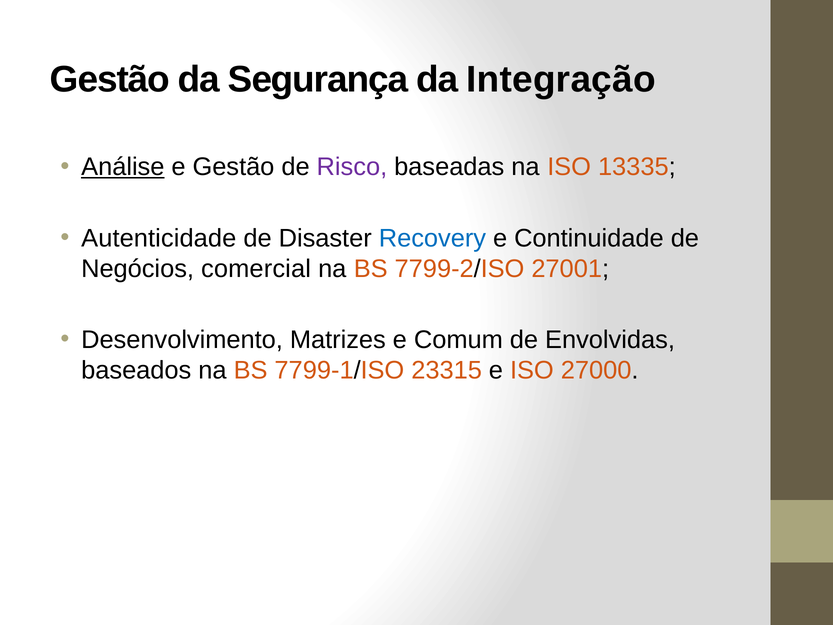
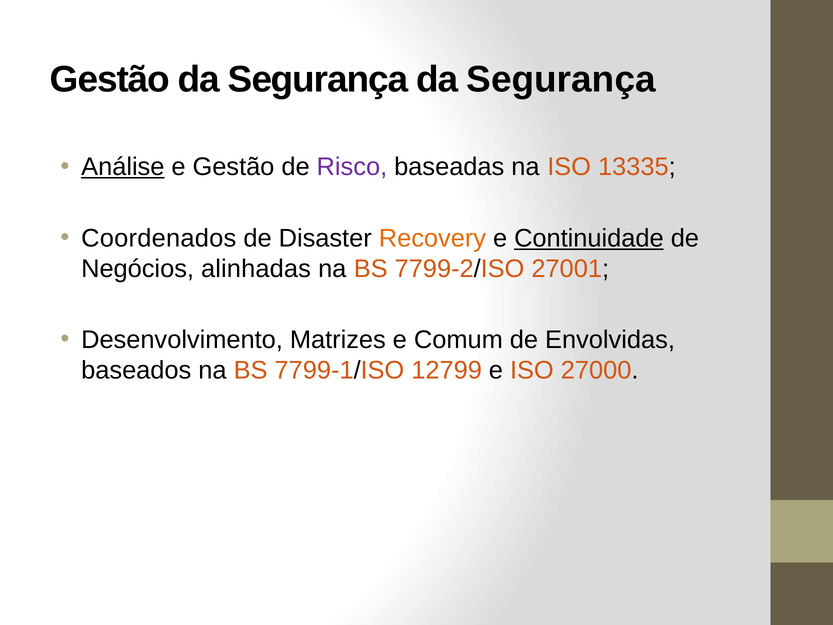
Segurança da Integração: Integração -> Segurança (561, 80)
Autenticidade: Autenticidade -> Coordenados (159, 238)
Recovery colour: blue -> orange (432, 238)
Continuidade underline: none -> present (589, 238)
comercial: comercial -> alinhadas (256, 269)
23315: 23315 -> 12799 (447, 370)
